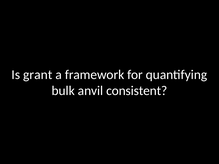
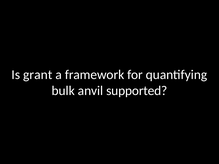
consistent: consistent -> supported (137, 91)
